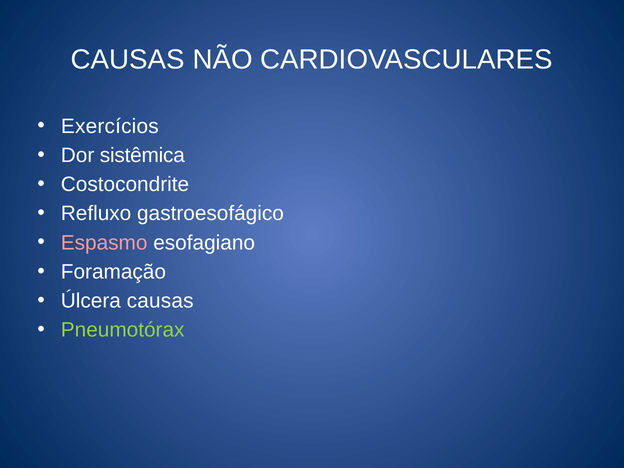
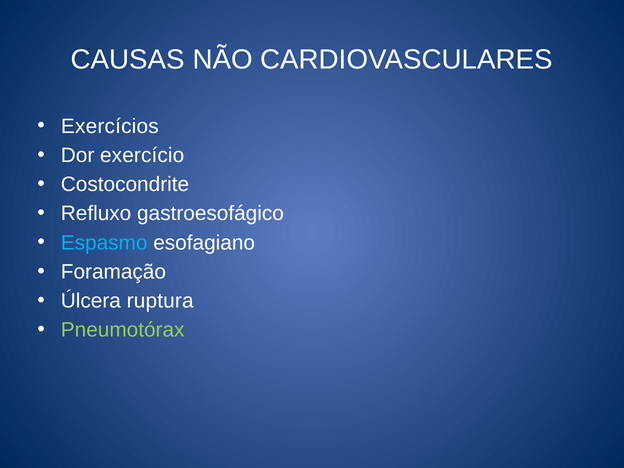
sistêmica: sistêmica -> exercício (142, 155)
Espasmo colour: pink -> light blue (104, 243)
Úlcera causas: causas -> ruptura (160, 301)
